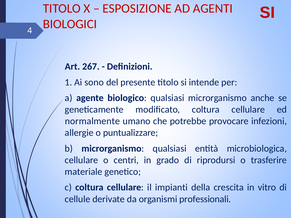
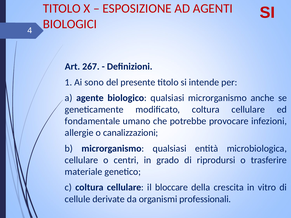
normalmente: normalmente -> fondamentale (92, 121)
puntualizzare: puntualizzare -> canalizzazioni (131, 133)
impianti: impianti -> bloccare (171, 188)
